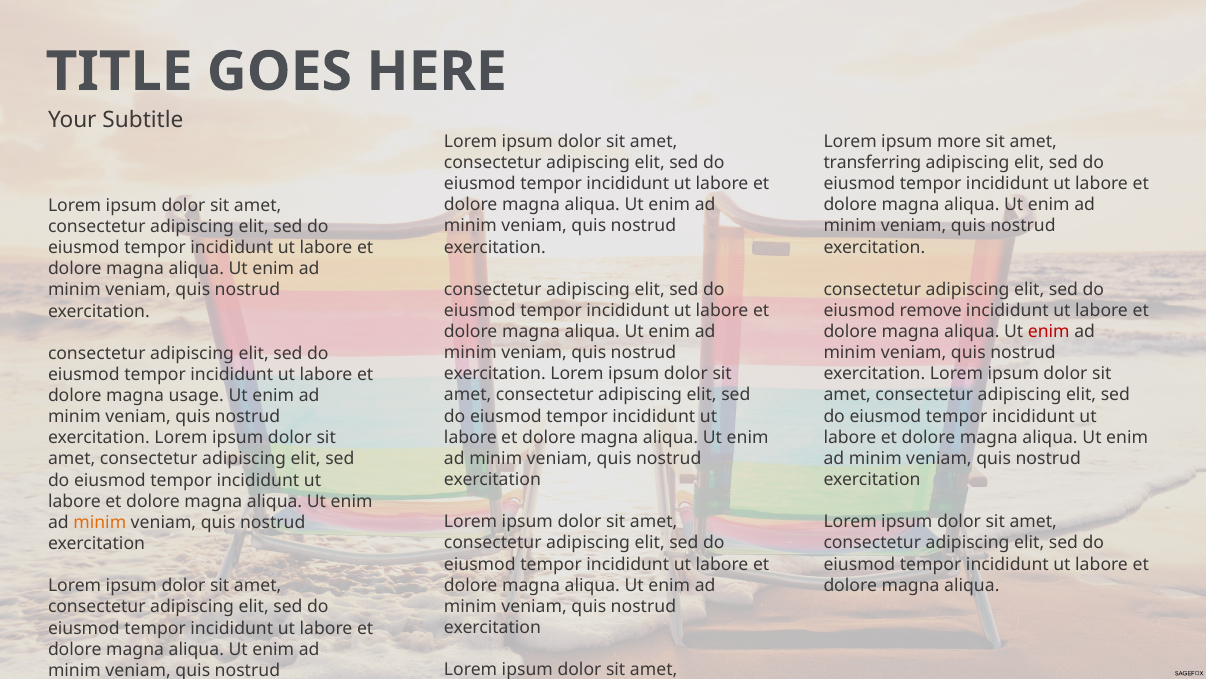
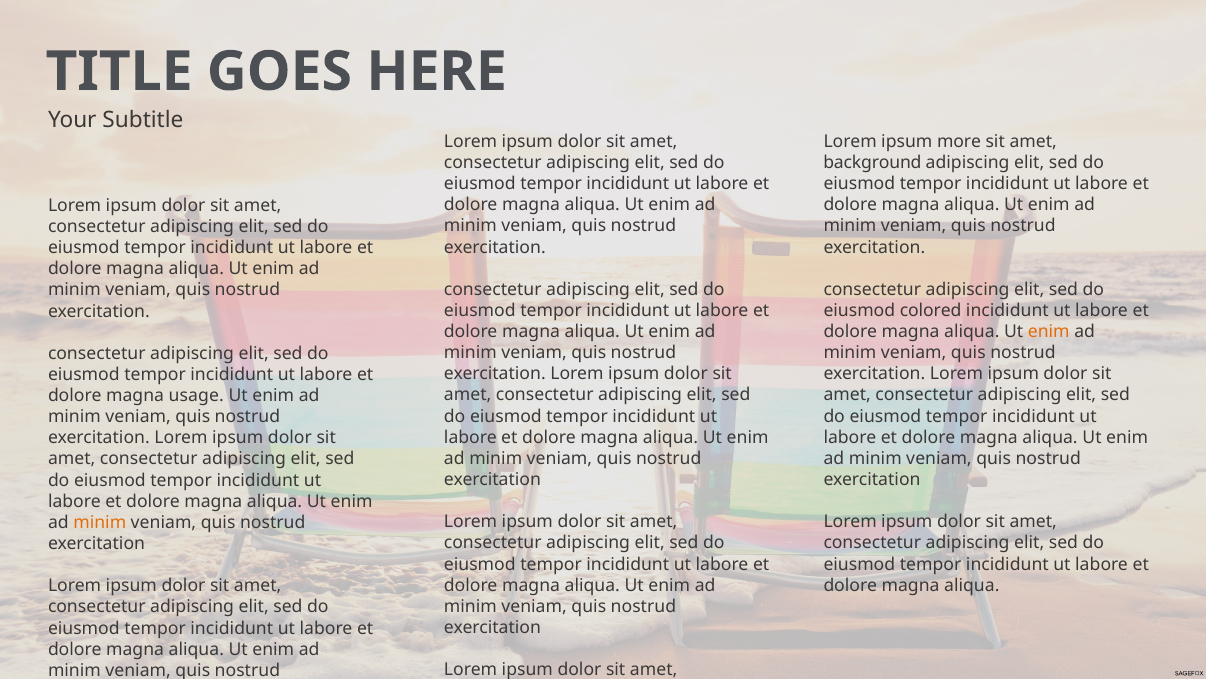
transferring: transferring -> background (872, 163)
remove: remove -> colored (931, 310)
enim colour: red -> orange (1049, 331)
